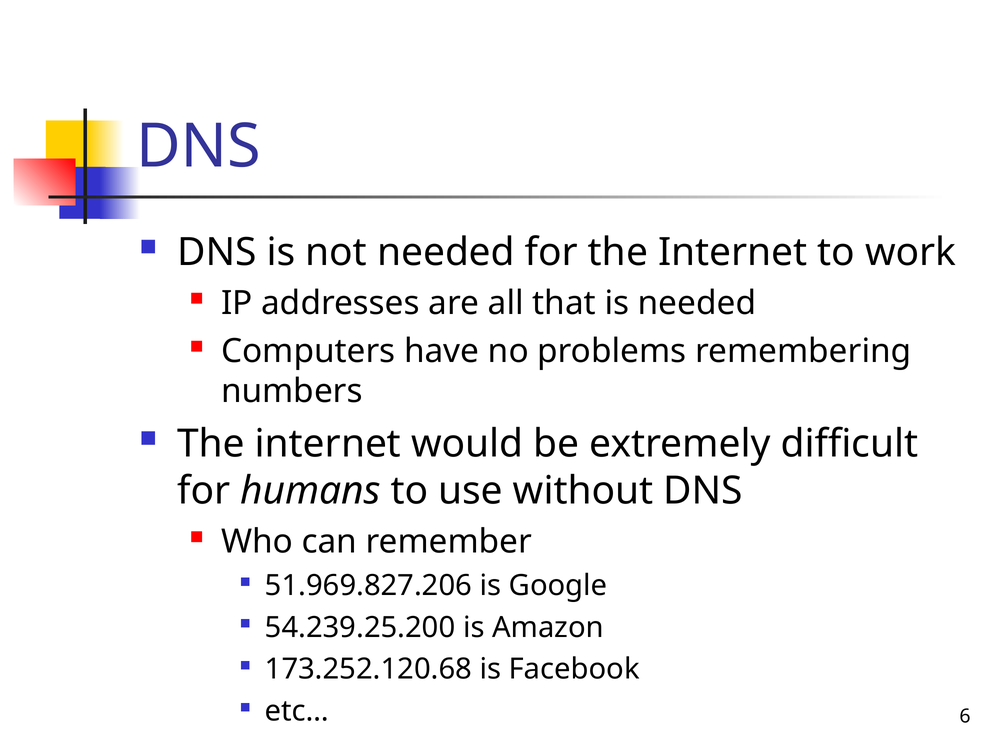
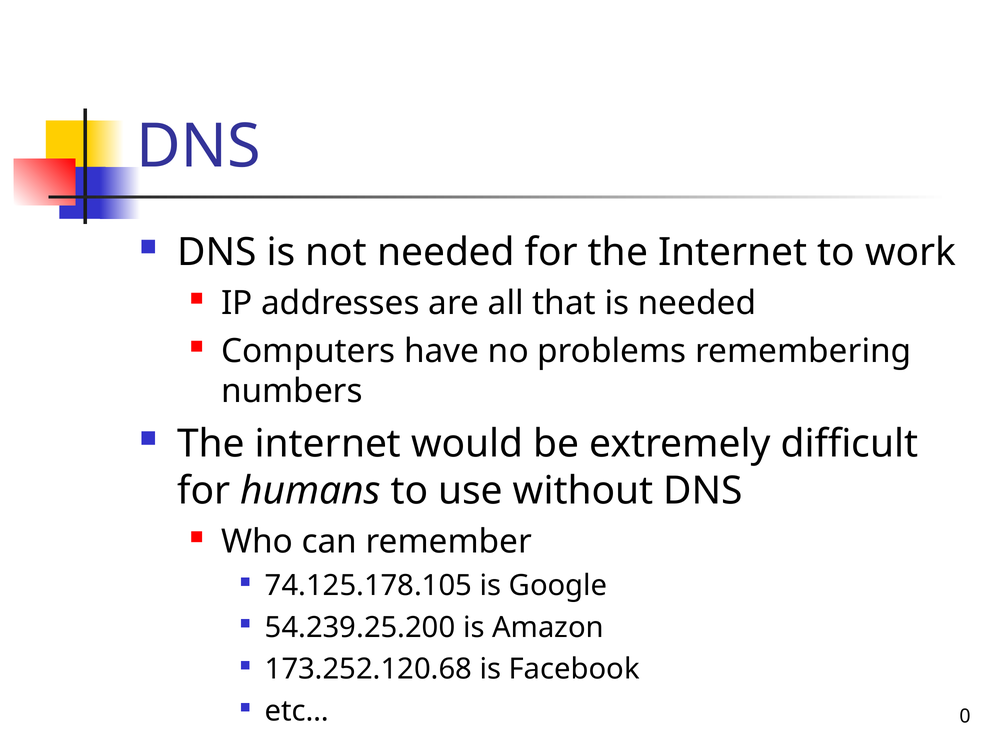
51.969.827.206: 51.969.827.206 -> 74.125.178.105 (368, 585)
6: 6 -> 0 (965, 716)
